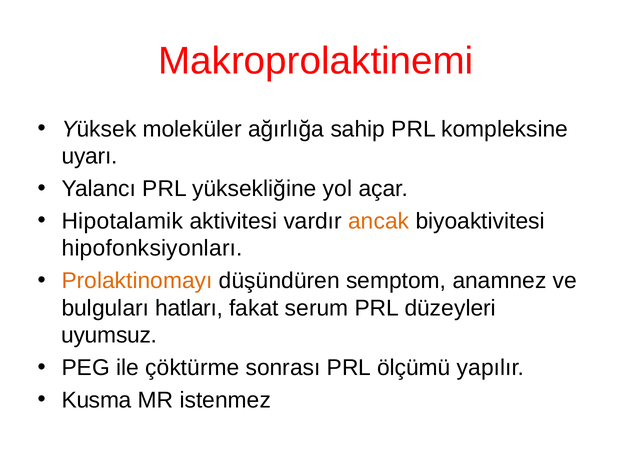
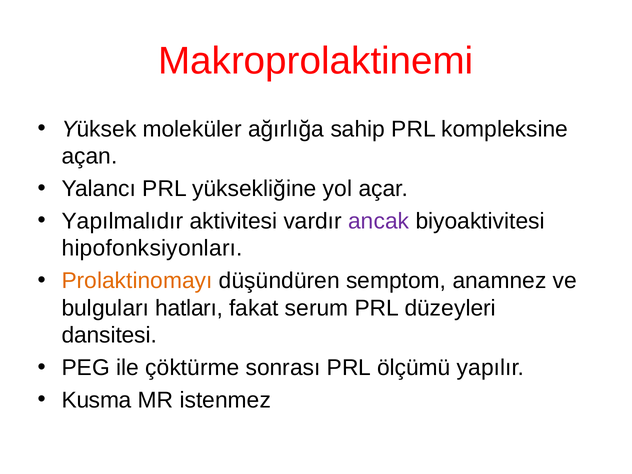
uyarı: uyarı -> açan (90, 156)
Hipotalamik: Hipotalamik -> Yapılmalıdır (123, 221)
ancak colour: orange -> purple (379, 221)
uyumsuz: uyumsuz -> dansitesi (109, 335)
